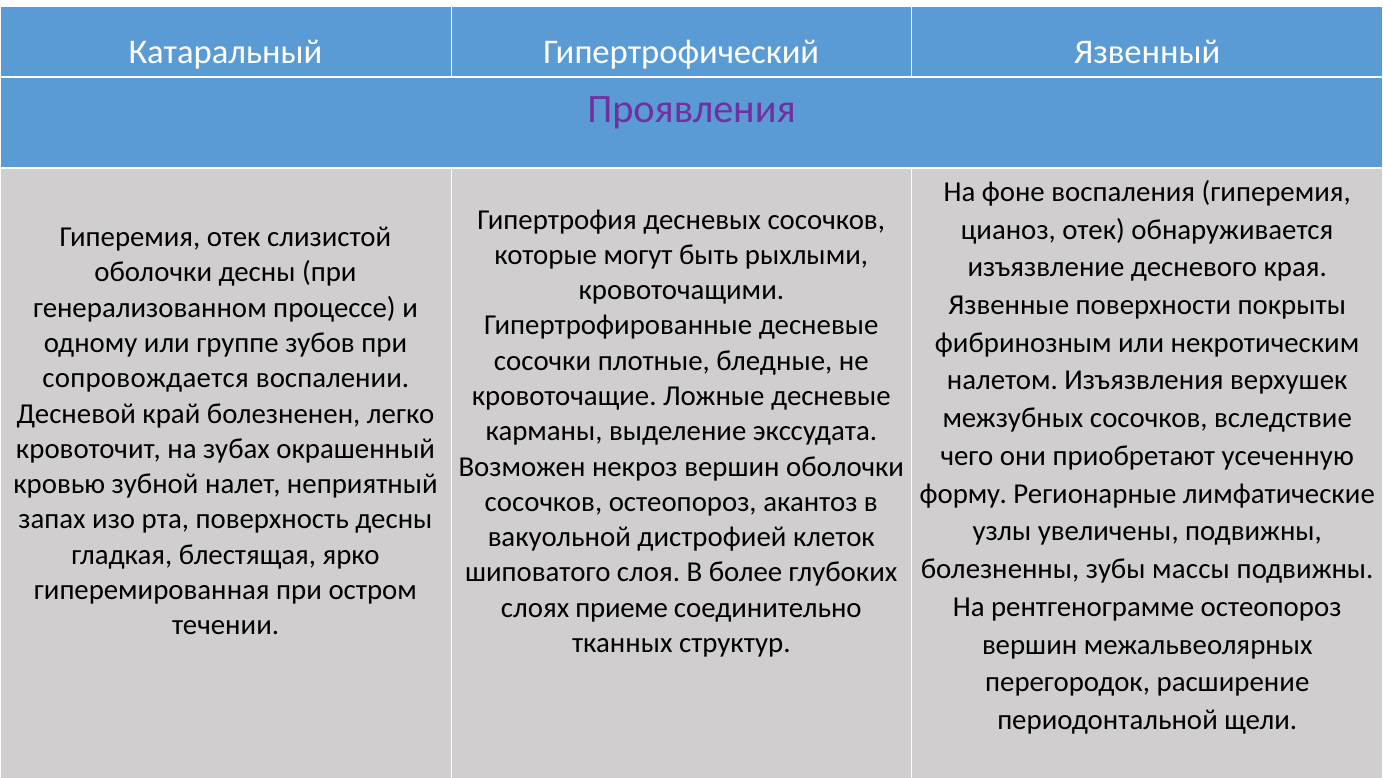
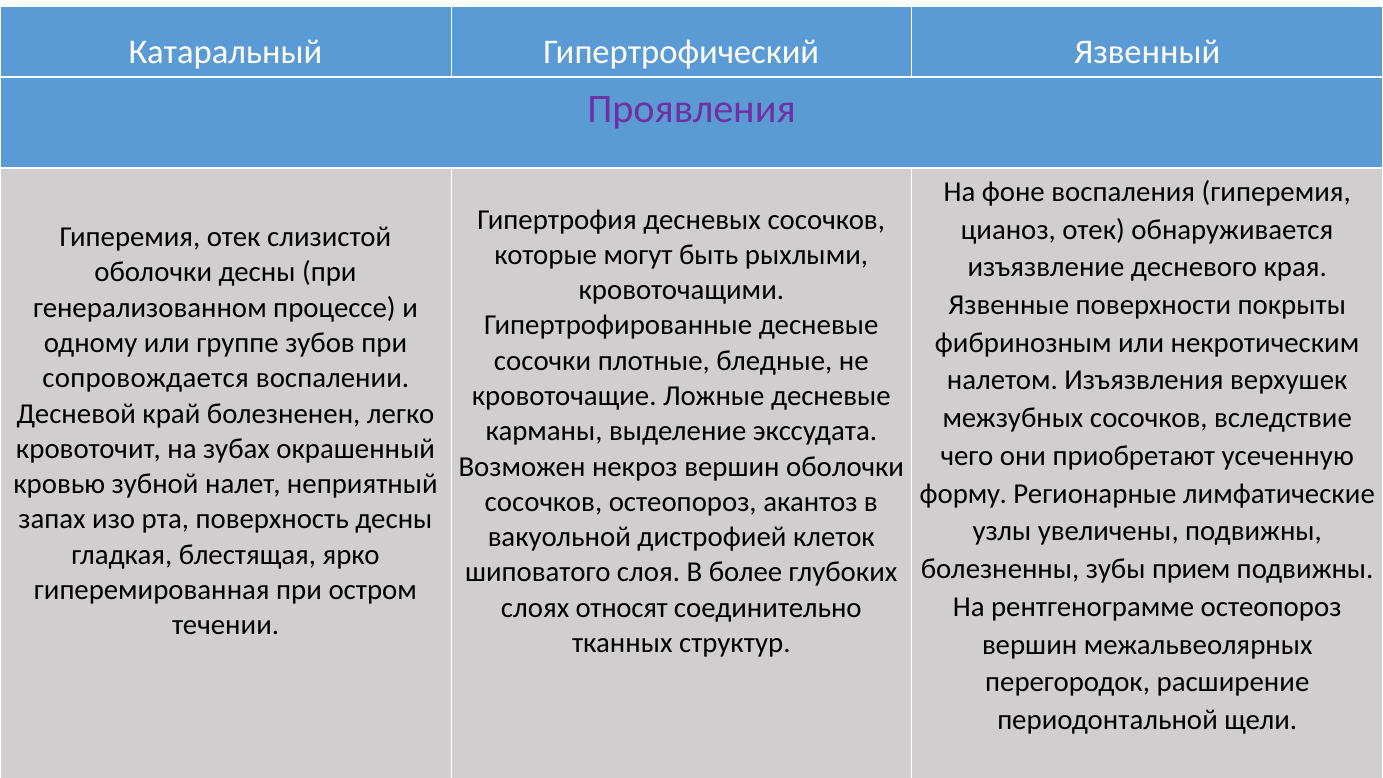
массы: массы -> прием (1191, 569)
приеме: приеме -> относят (622, 608)
